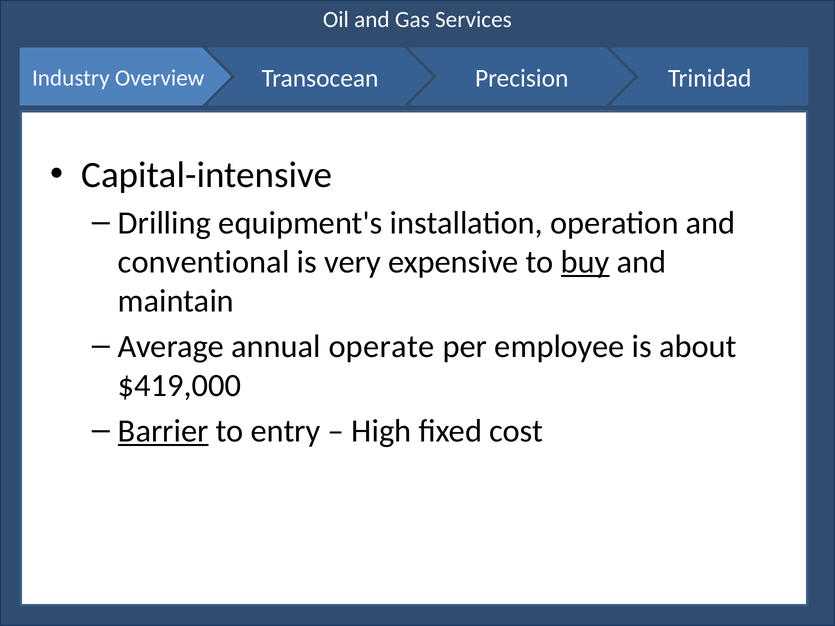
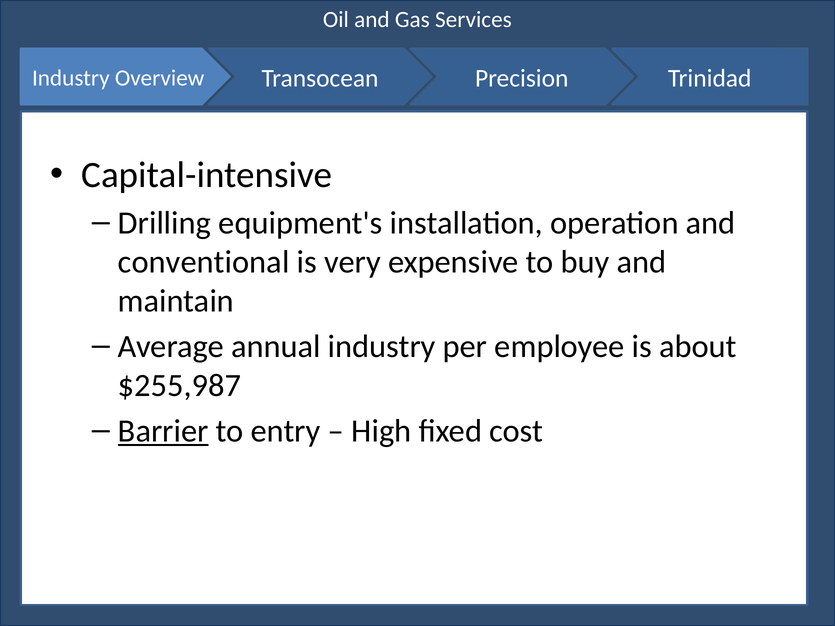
buy underline: present -> none (585, 262)
annual operate: operate -> industry (382, 347)
$419,000: $419,000 -> $255,987 (179, 386)
